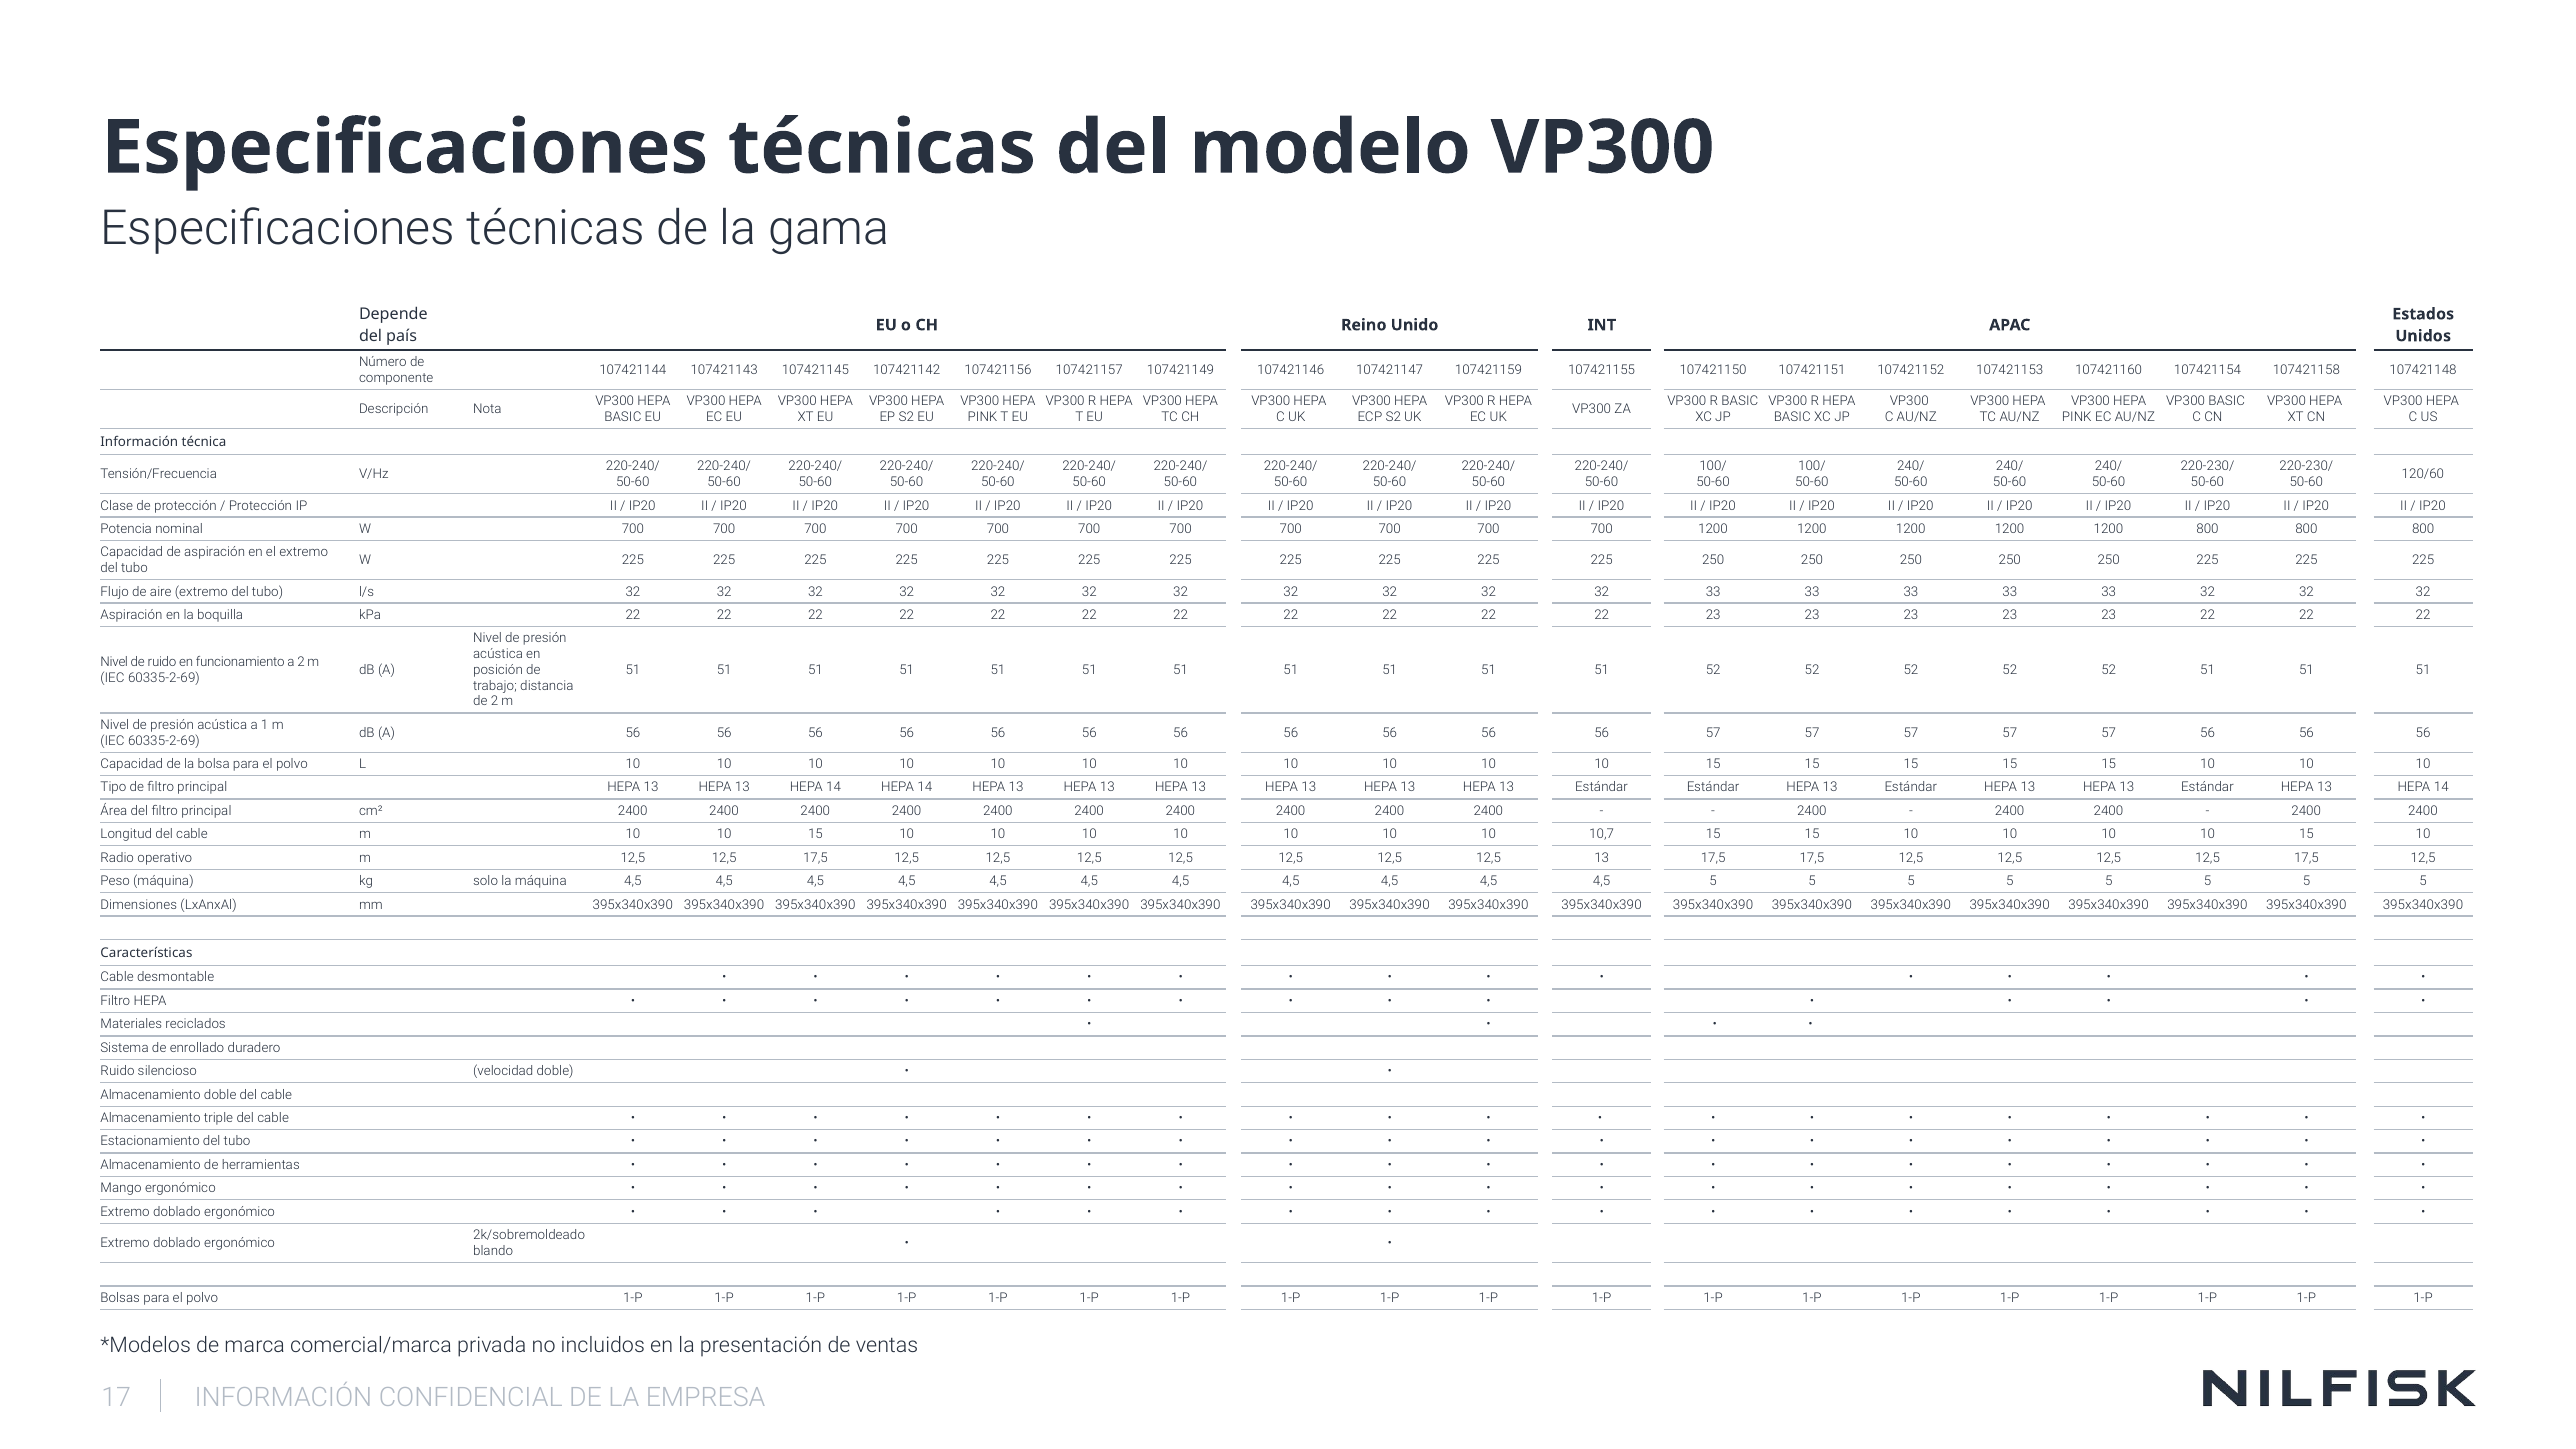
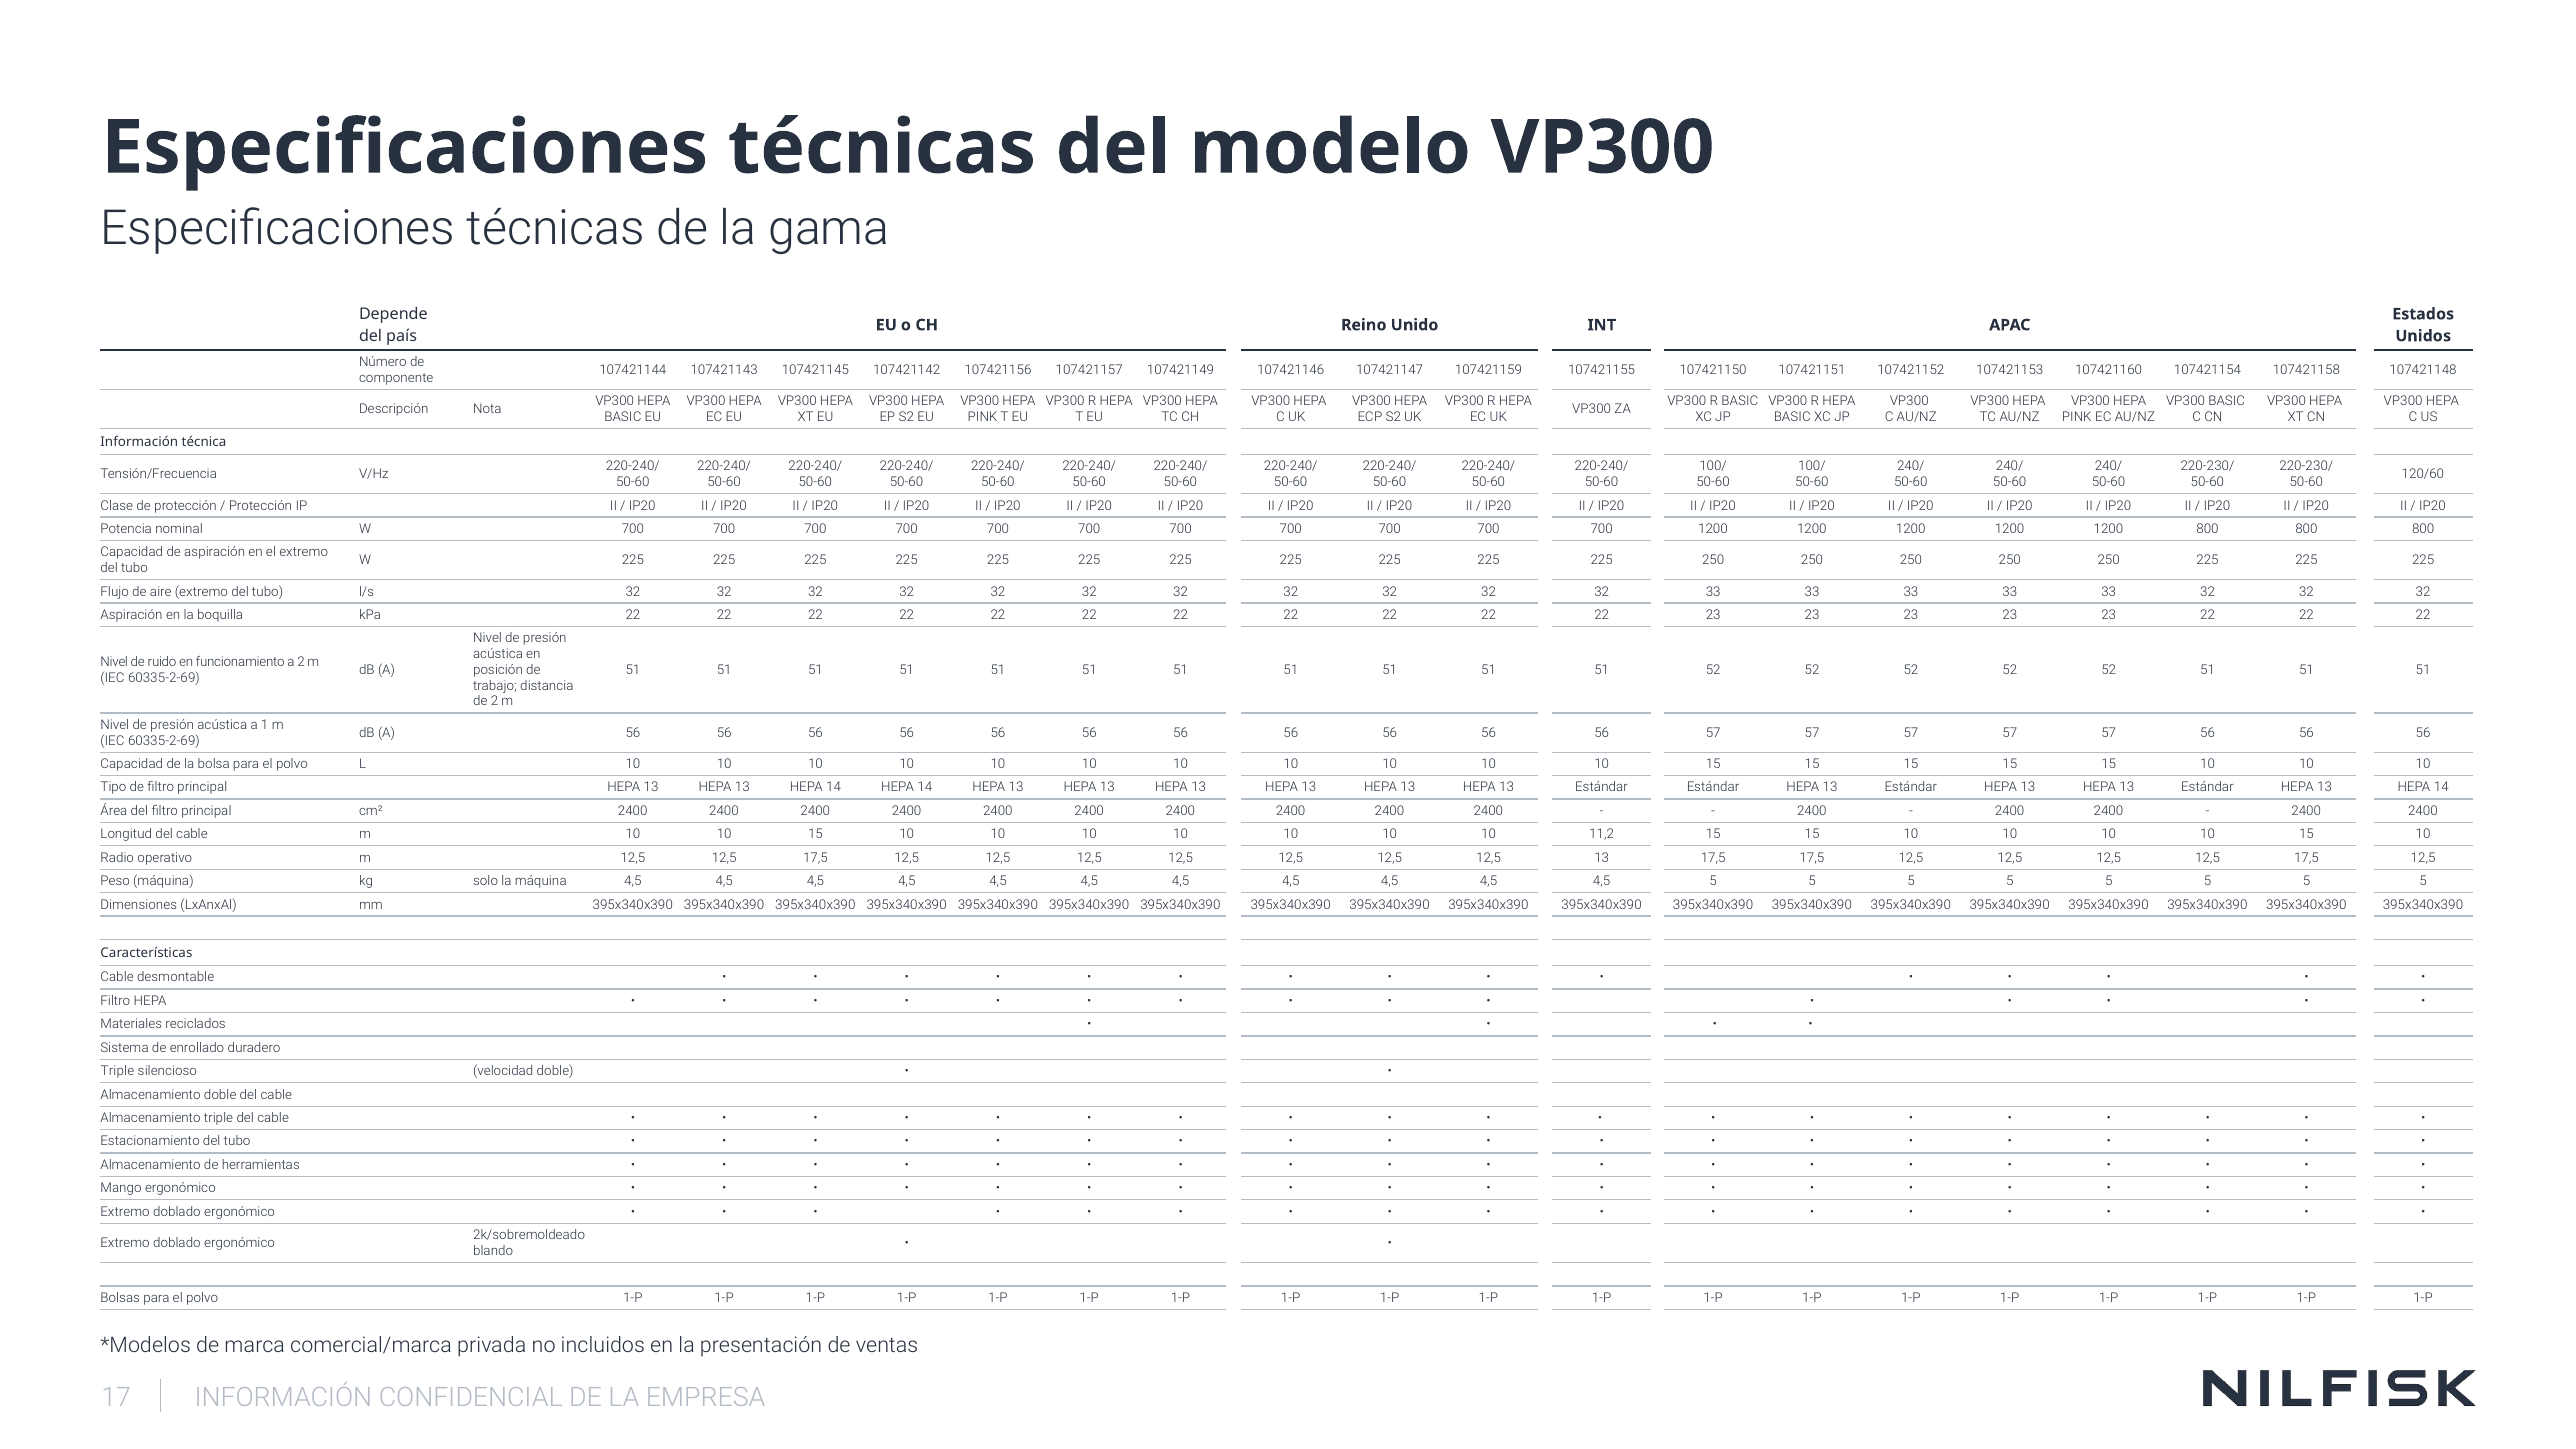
10,7: 10,7 -> 11,2 (1602, 834)
Ruido: Ruido -> Triple (117, 1071)
